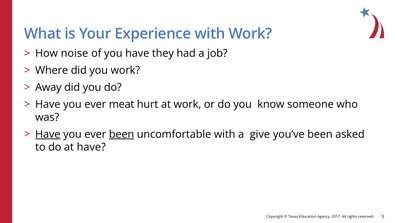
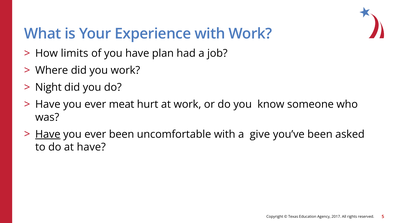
noise: noise -> limits (74, 53)
they: they -> plan (163, 53)
Away: Away -> Night (48, 87)
been underline: present -> none (122, 134)
